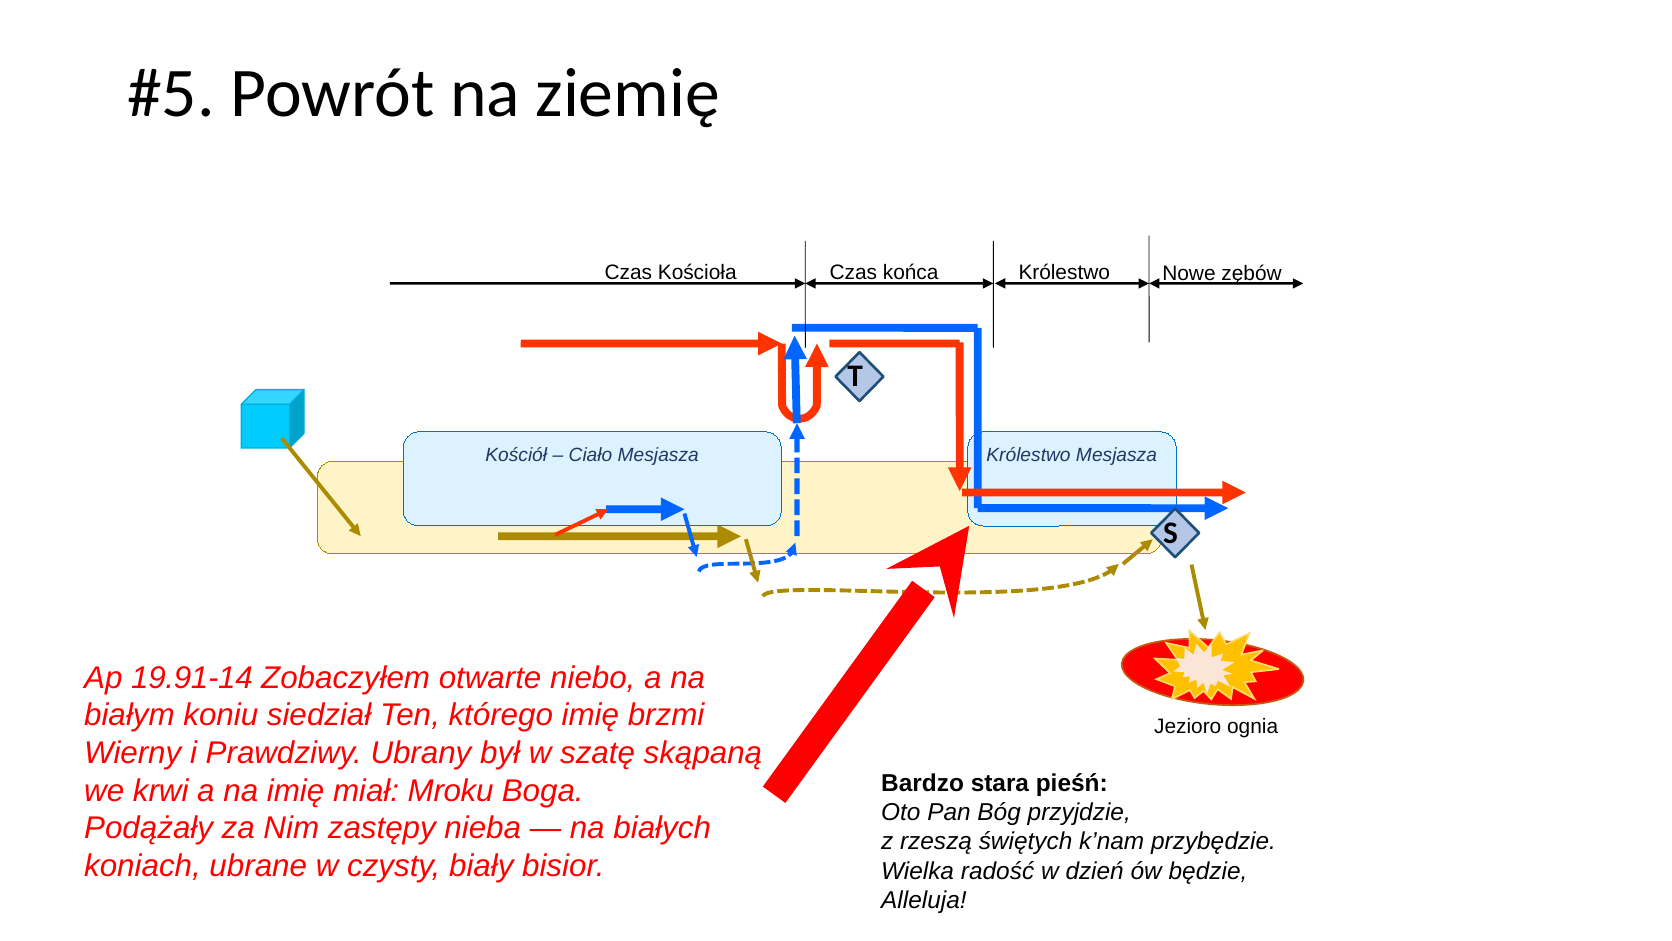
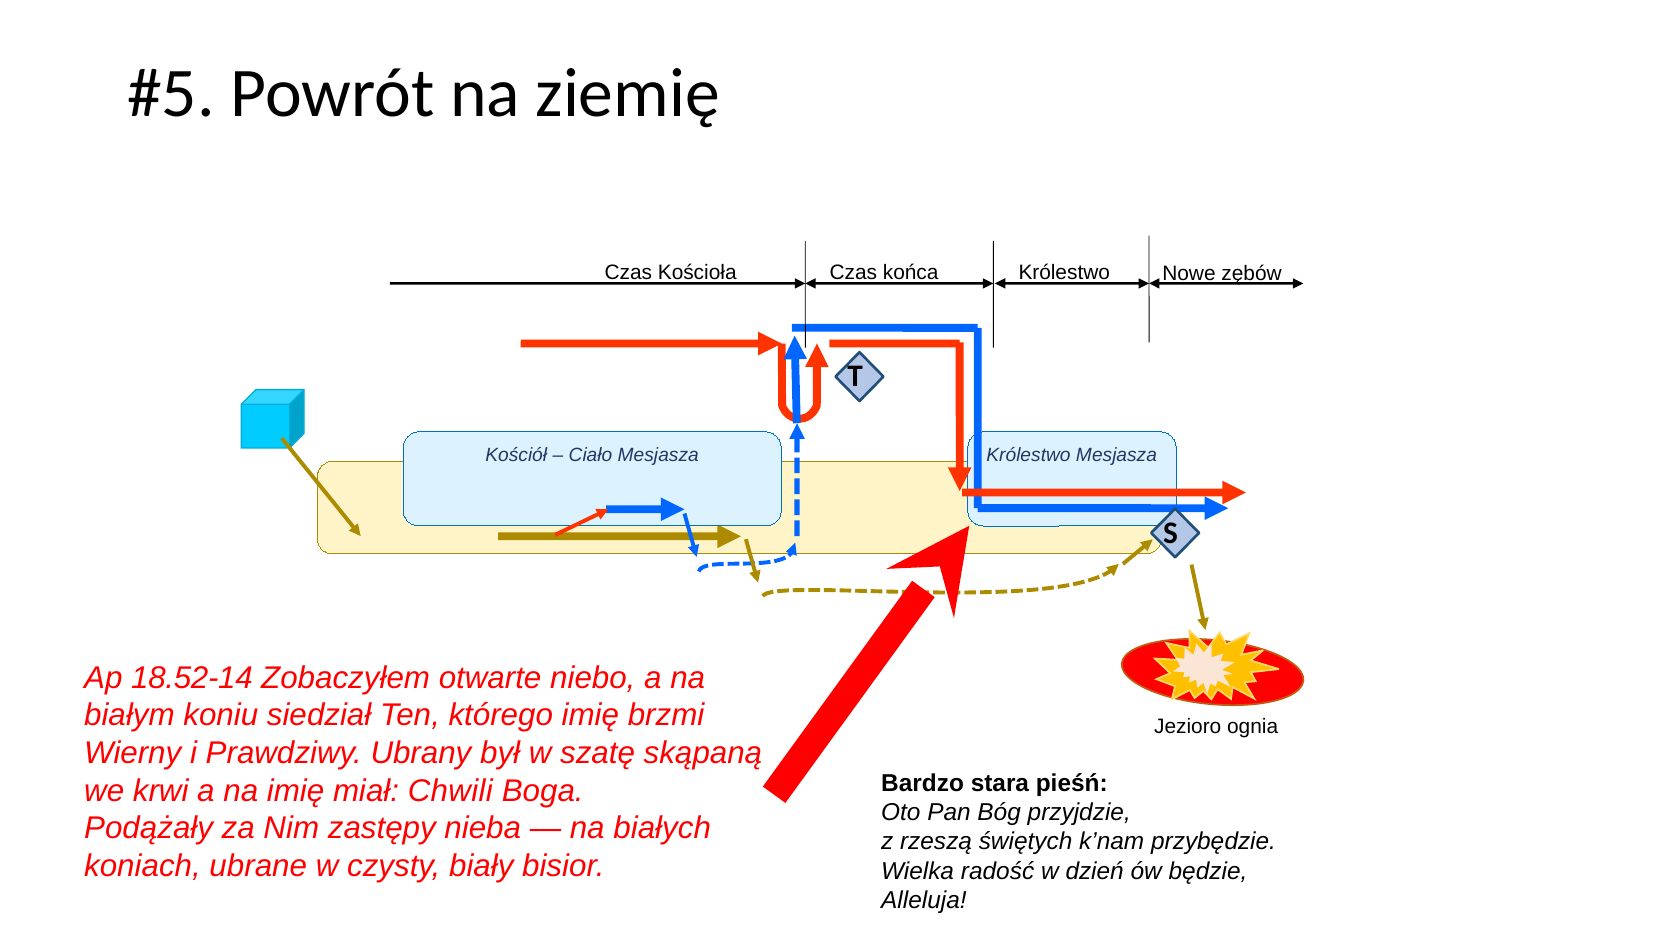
19.91-14: 19.91-14 -> 18.52-14 (192, 677)
Mroku: Mroku -> Chwili (450, 790)
